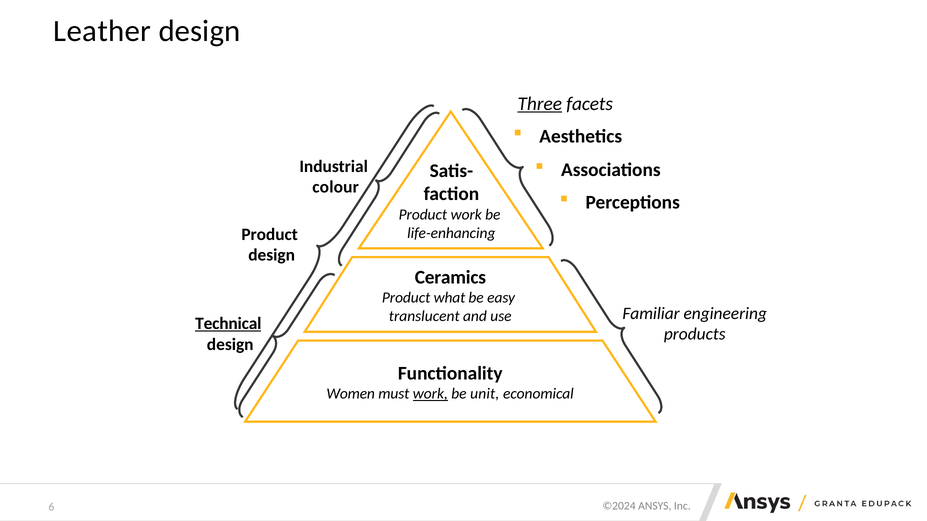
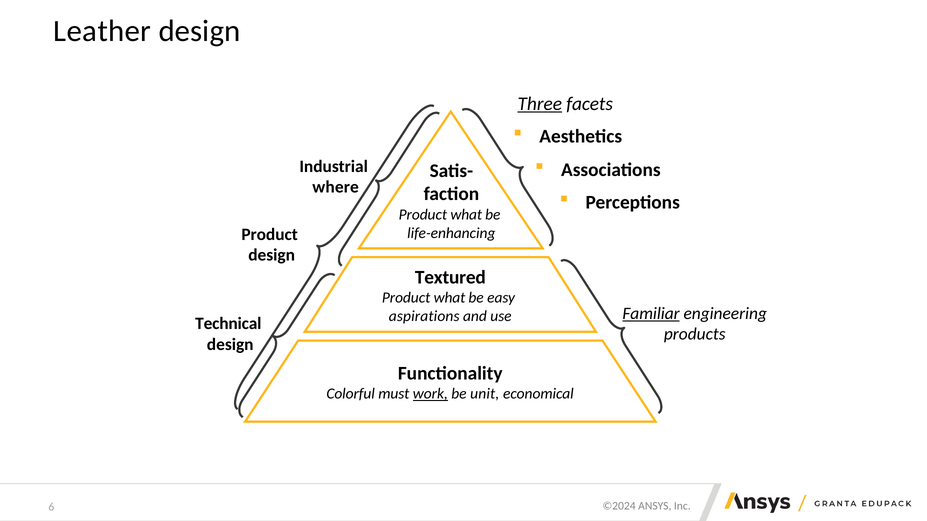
colour: colour -> where (336, 187)
work: work -> what (466, 215)
Ceramics: Ceramics -> Textured (450, 278)
Familiar underline: none -> present (651, 314)
translucent: translucent -> aspirations (424, 317)
Technical underline: present -> none (228, 324)
Women: Women -> Colorful (351, 394)
